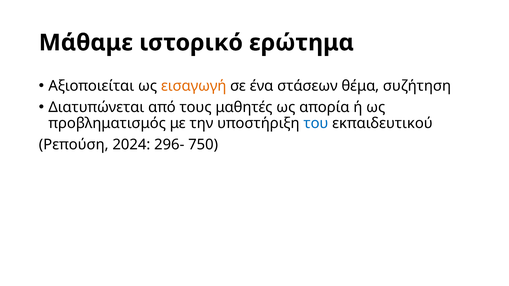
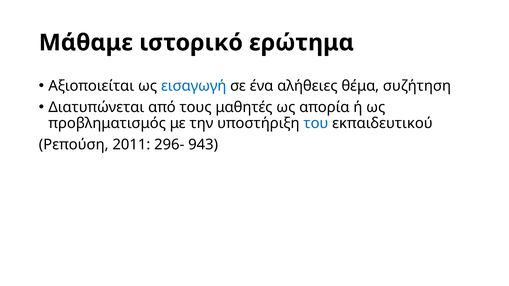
εισαγωγή colour: orange -> blue (194, 86)
στάσεων: στάσεων -> αλήθειες (307, 86)
2024: 2024 -> 2011 (131, 145)
750: 750 -> 943 (203, 145)
